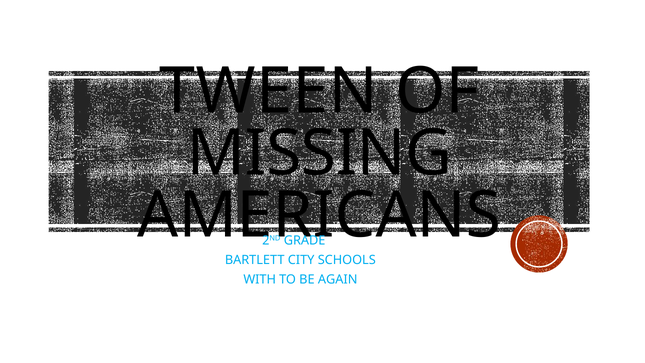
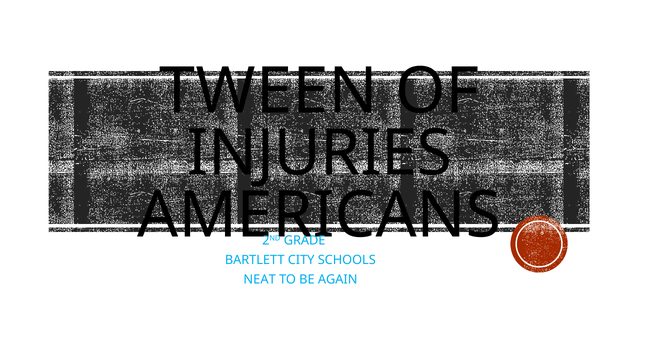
MISSING: MISSING -> INJURIES (320, 153)
WITH: WITH -> NEAT (260, 280)
